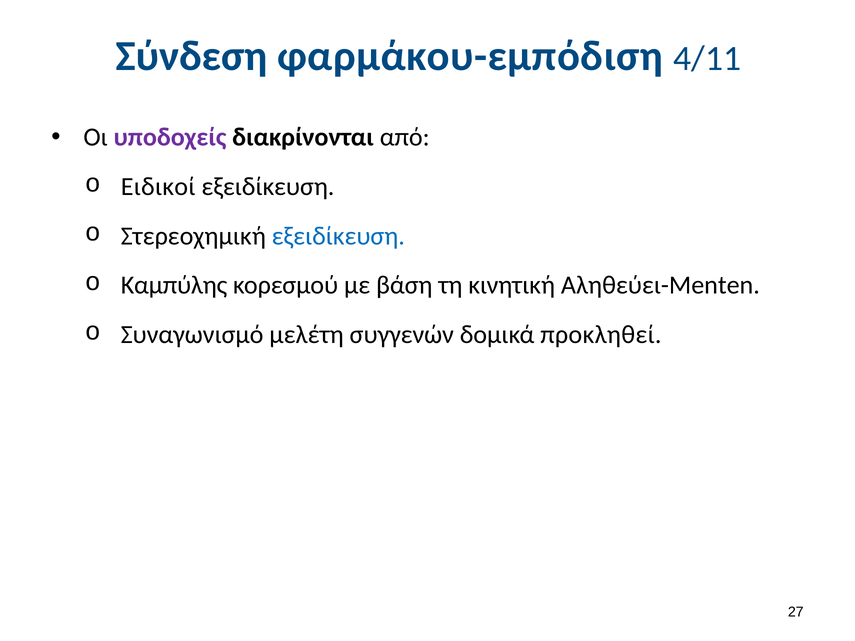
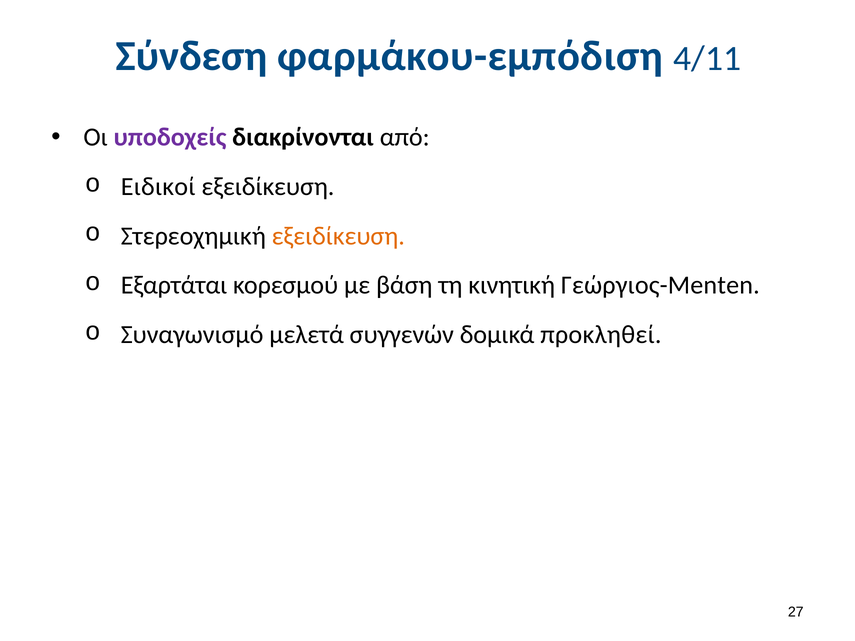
εξειδίκευση colour: blue -> orange (338, 236)
Καμπύλης: Καμπύλης -> Εξαρτάται (174, 285)
Αληθεύει-Menten: Αληθεύει-Menten -> Γεώργιος-Menten (660, 285)
μελέτη: μελέτη -> μελετά (307, 335)
